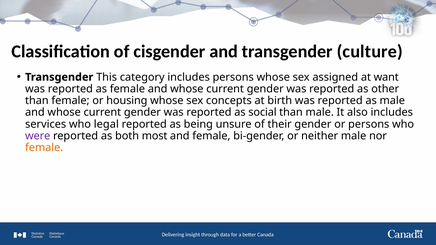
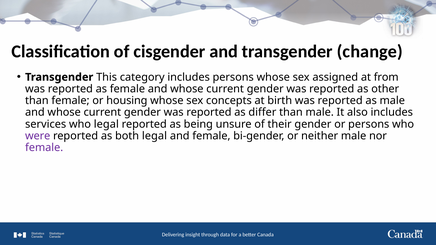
culture: culture -> change (370, 52)
want: want -> from (386, 77)
social: social -> differ (262, 112)
both most: most -> legal (154, 136)
female colour: orange -> purple (44, 148)
